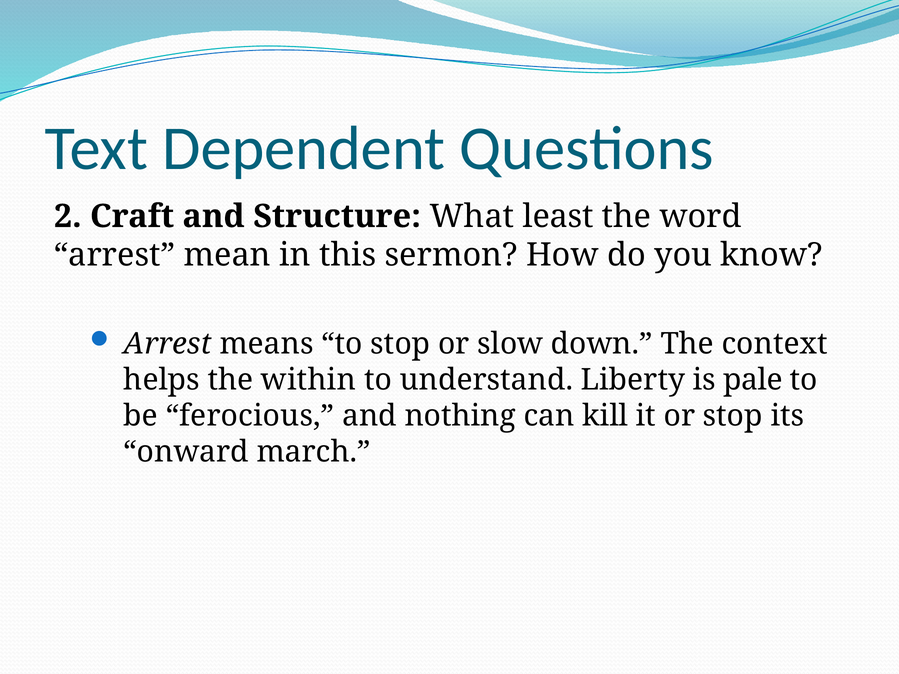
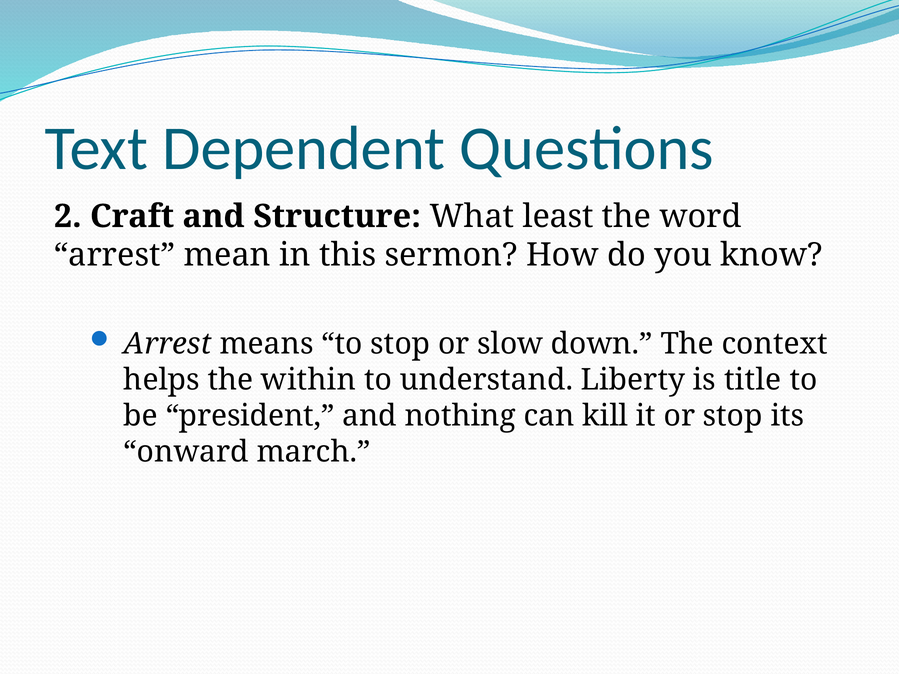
pale: pale -> title (753, 380)
ferocious: ferocious -> president (250, 416)
